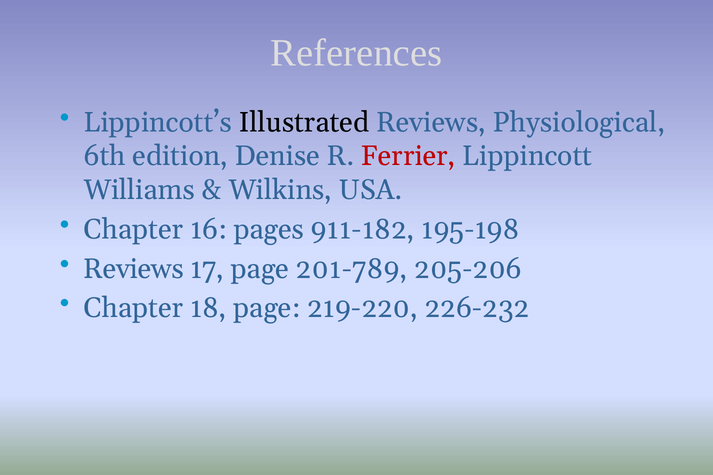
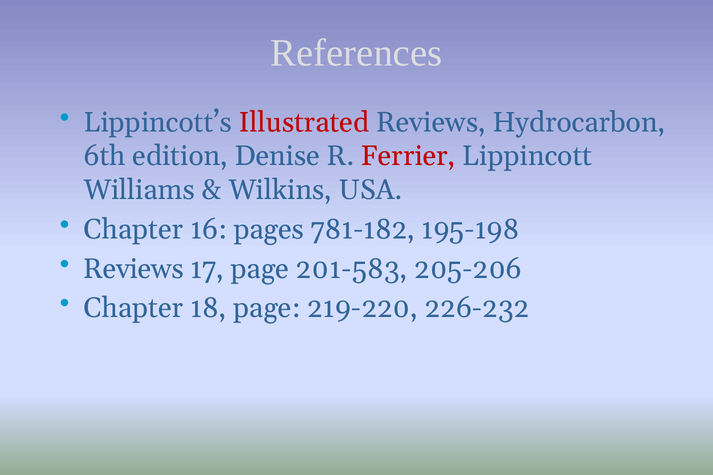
Illustrated colour: black -> red (304, 122)
Physiological: Physiological -> Hydrocarbon (579, 122)
911-182: 911-182 -> 781-182 (363, 229)
201-789: 201-789 -> 201-583 (352, 269)
